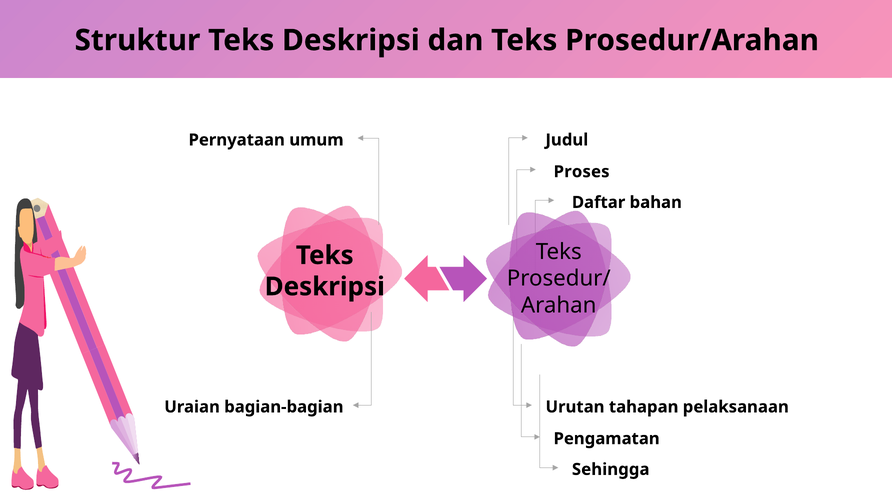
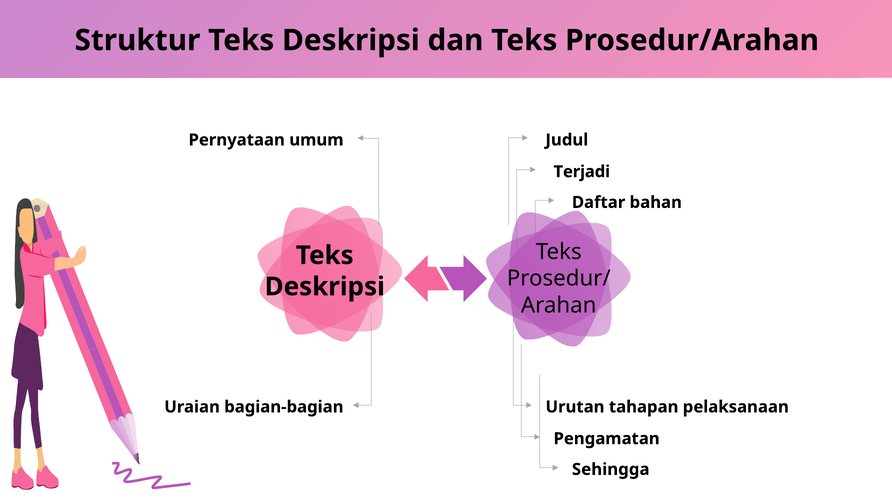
Proses: Proses -> Terjadi (582, 172)
